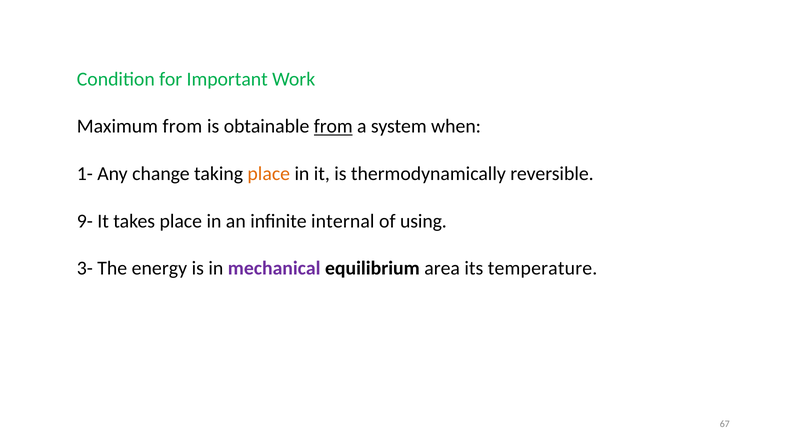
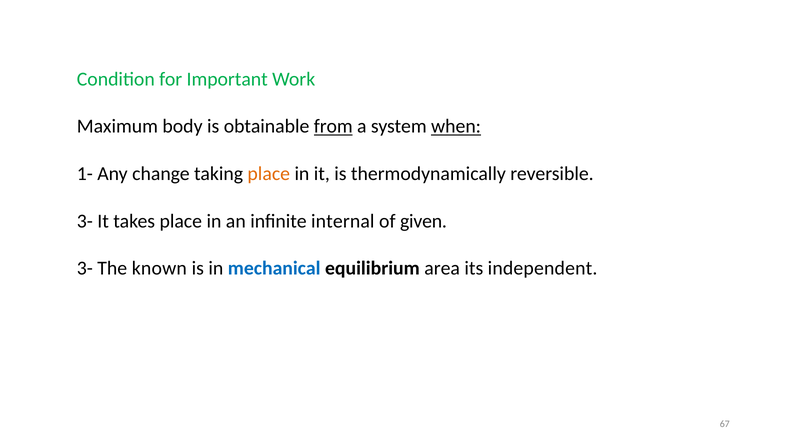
Maximum from: from -> body (182, 126)
when underline: none -> present (456, 126)
9-: 9- -> 3- (85, 221)
using: using -> given (423, 221)
energy: energy -> known (159, 269)
mechanical colour: purple -> blue (274, 269)
temperature: temperature -> independent (543, 269)
